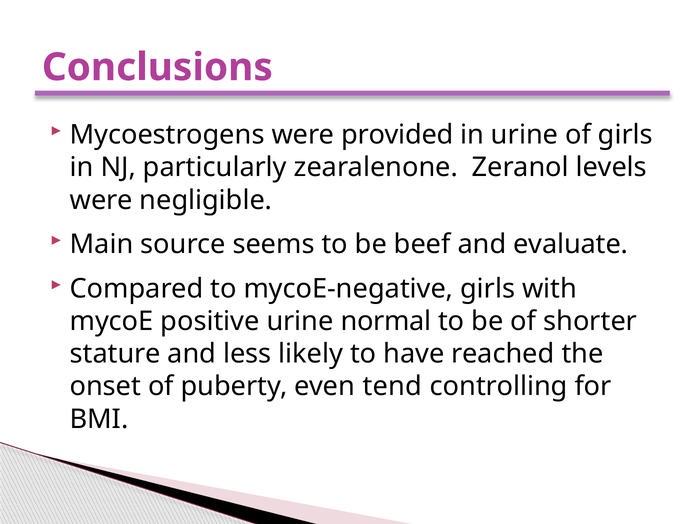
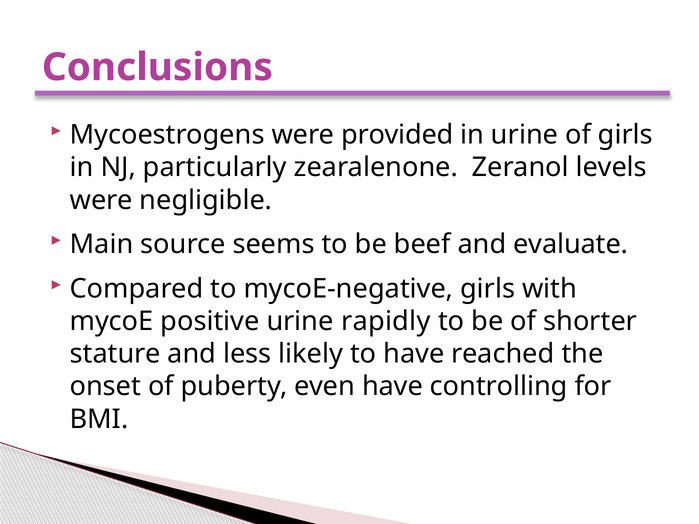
normal: normal -> rapidly (386, 321)
even tend: tend -> have (393, 387)
